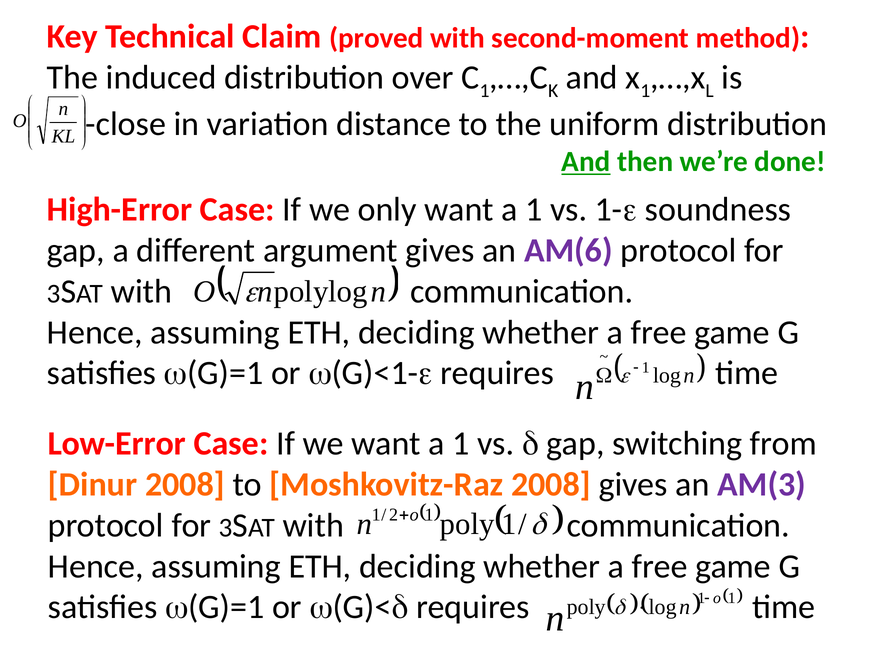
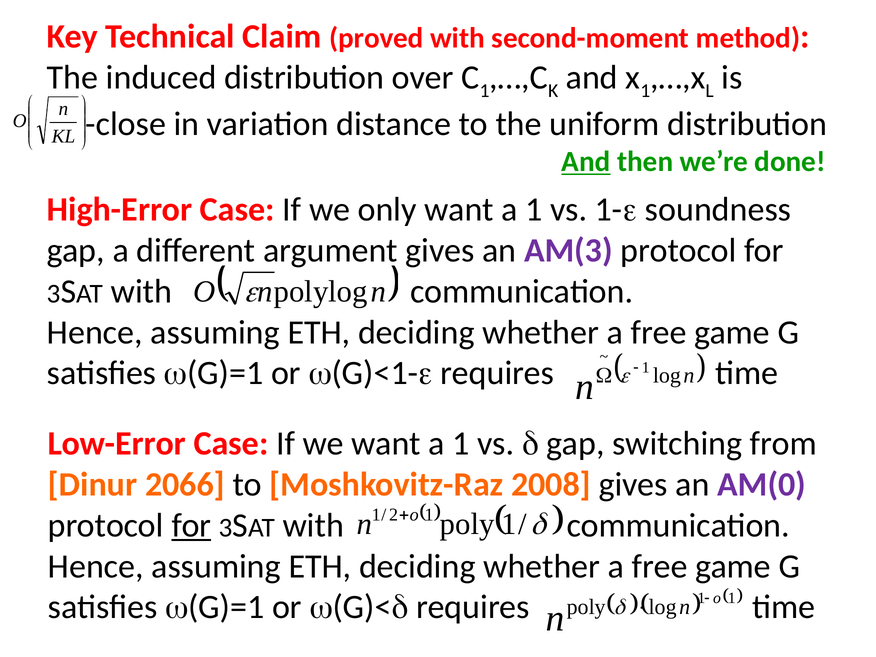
AM(6: AM(6 -> AM(3 (568, 251)
Dinur 2008: 2008 -> 2066 (185, 484)
AM(3: AM(3 -> AM(0 (762, 484)
for underline: none -> present (191, 525)
